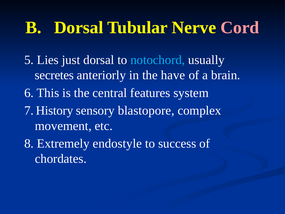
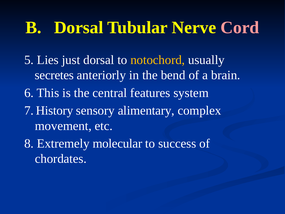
notochord colour: light blue -> yellow (158, 60)
have: have -> bend (173, 75)
blastopore: blastopore -> alimentary (146, 110)
endostyle: endostyle -> molecular (117, 143)
